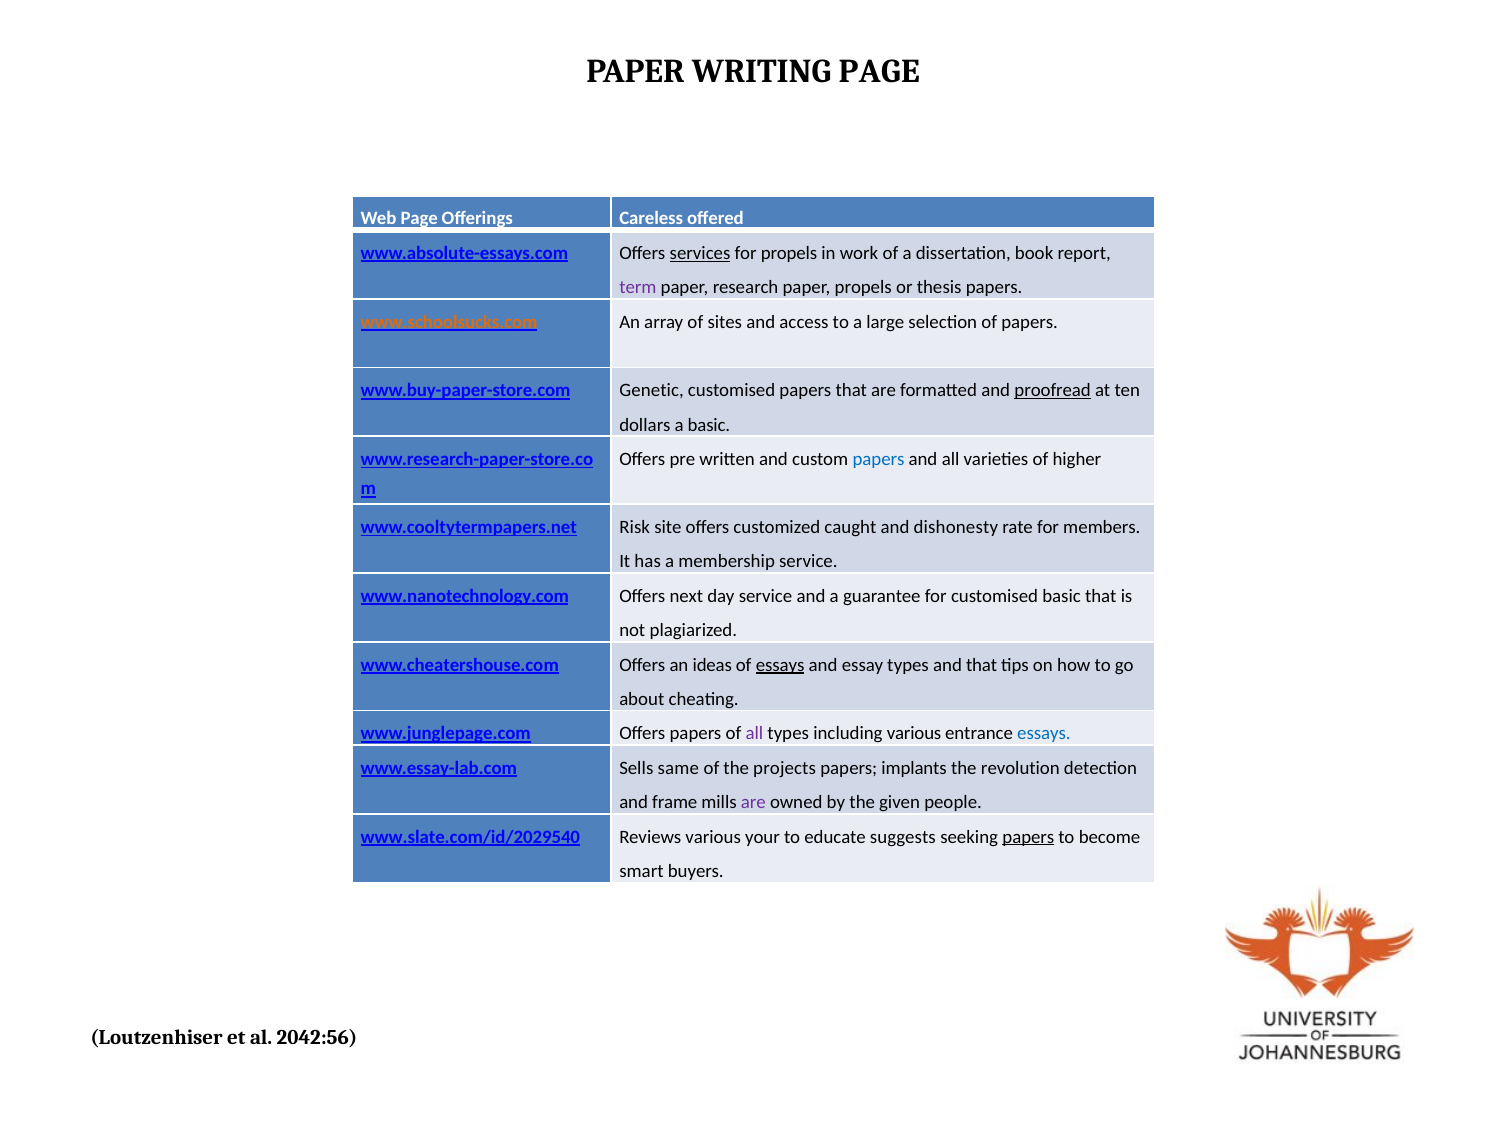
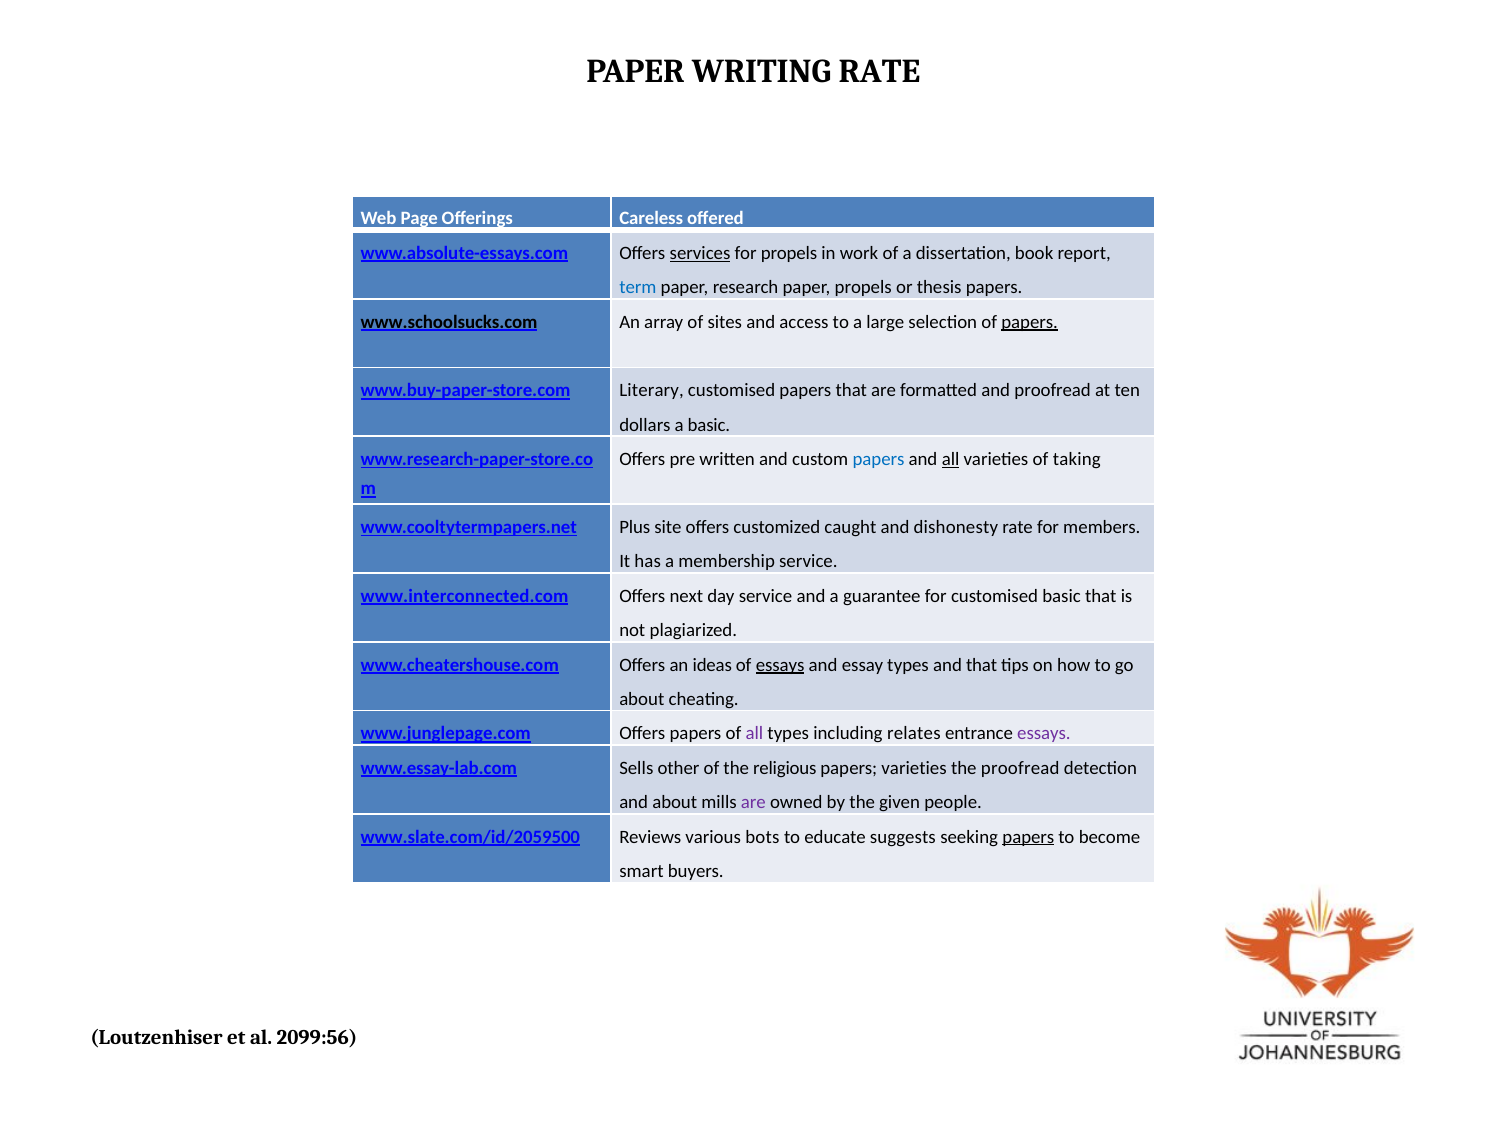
WRITING PAGE: PAGE -> RATE (879, 71)
term colour: purple -> blue (638, 288)
www.schoolsucks.com colour: orange -> black (449, 322)
papers underline: none -> present (1030, 322)
Genetic: Genetic -> Literary (652, 391)
proofread underline: present -> none (1053, 391)
all underline: none -> present (951, 459)
higher: higher -> taking (1077, 459)
Risk: Risk -> Plus (635, 528)
www.nanotechnology.com: www.nanotechnology.com -> www.interconnected.com (465, 596)
including various: various -> relates (914, 734)
essays colour: blue -> purple (1044, 734)
same: same -> other (678, 768)
projects: projects -> religious (785, 768)
papers implants: implants -> varieties (914, 768)
the revolution: revolution -> proofread (1020, 768)
and frame: frame -> about (675, 803)
www.slate.com/id/2029540: www.slate.com/id/2029540 -> www.slate.com/id/2059500 (470, 837)
your: your -> bots (762, 837)
2042:56: 2042:56 -> 2099:56 (317, 1037)
